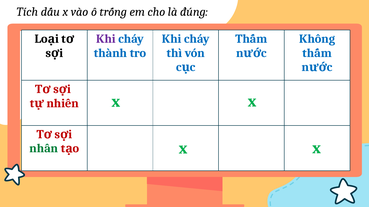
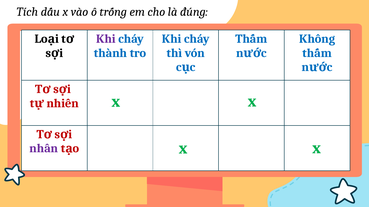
nhân colour: green -> purple (44, 149)
